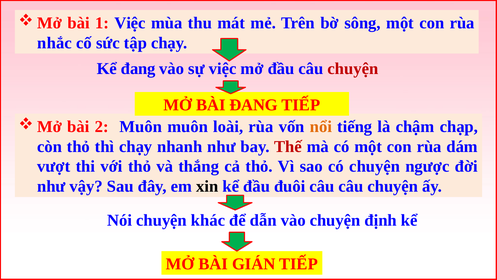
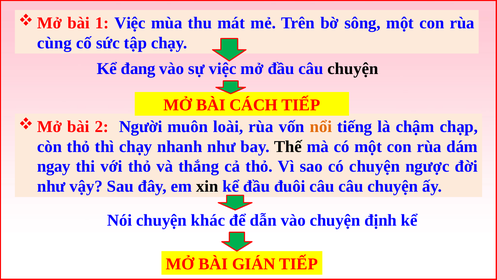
nhắc: nhắc -> cùng (55, 43)
chuyện colour: red -> black (353, 69)
BÀI ĐANG: ĐANG -> CÁCH (254, 105)
2 Muôn: Muôn -> Người (141, 126)
Thế colour: red -> black (288, 146)
vượt: vượt -> ngay (54, 166)
